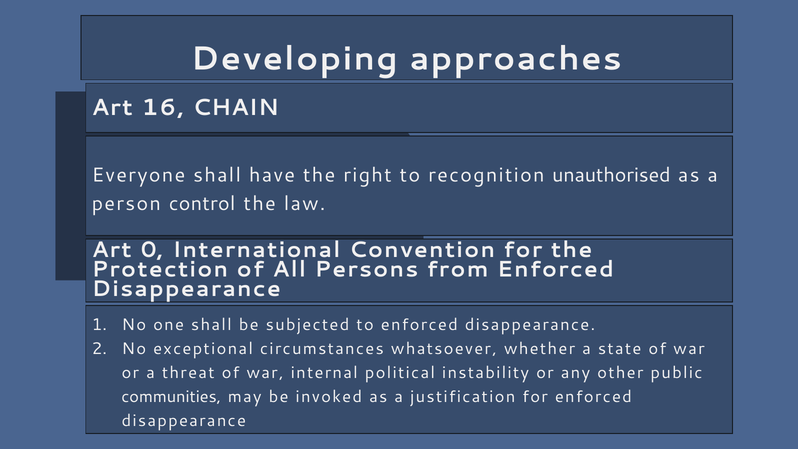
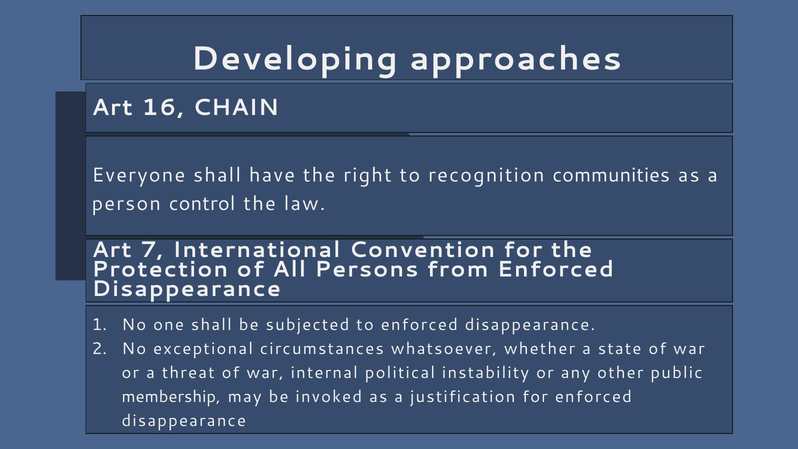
unauthorised: unauthorised -> communities (611, 175)
0: 0 -> 7 (152, 250)
communities: communities -> membership (171, 397)
